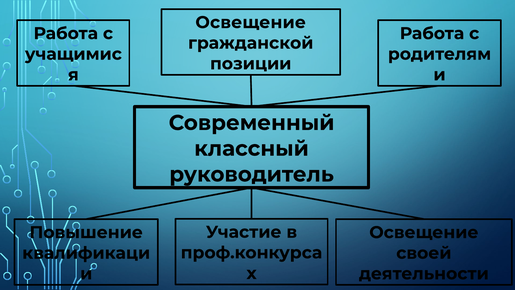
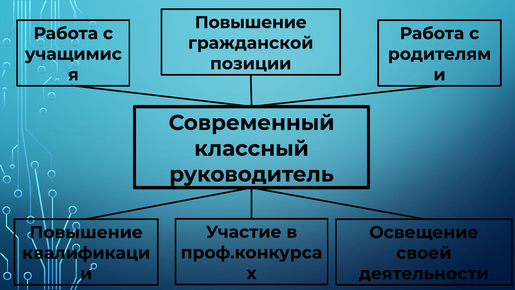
Освещение: Освещение -> Повышение (251, 22)
